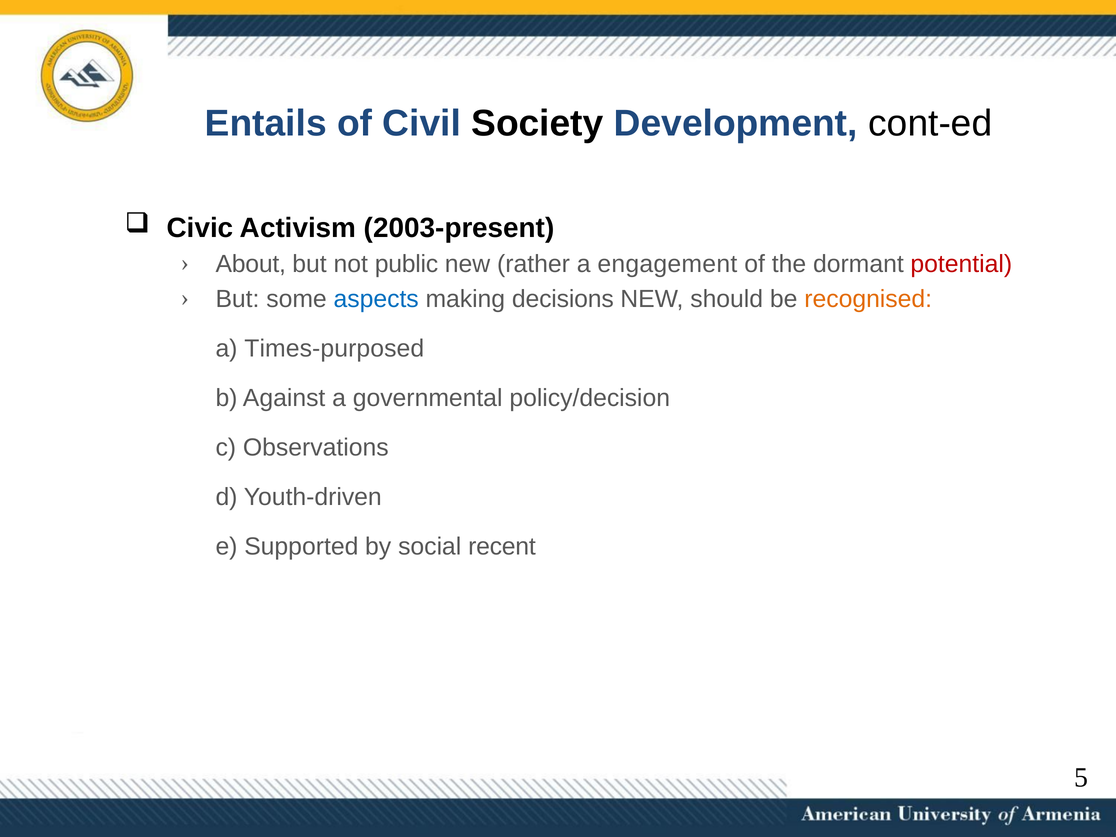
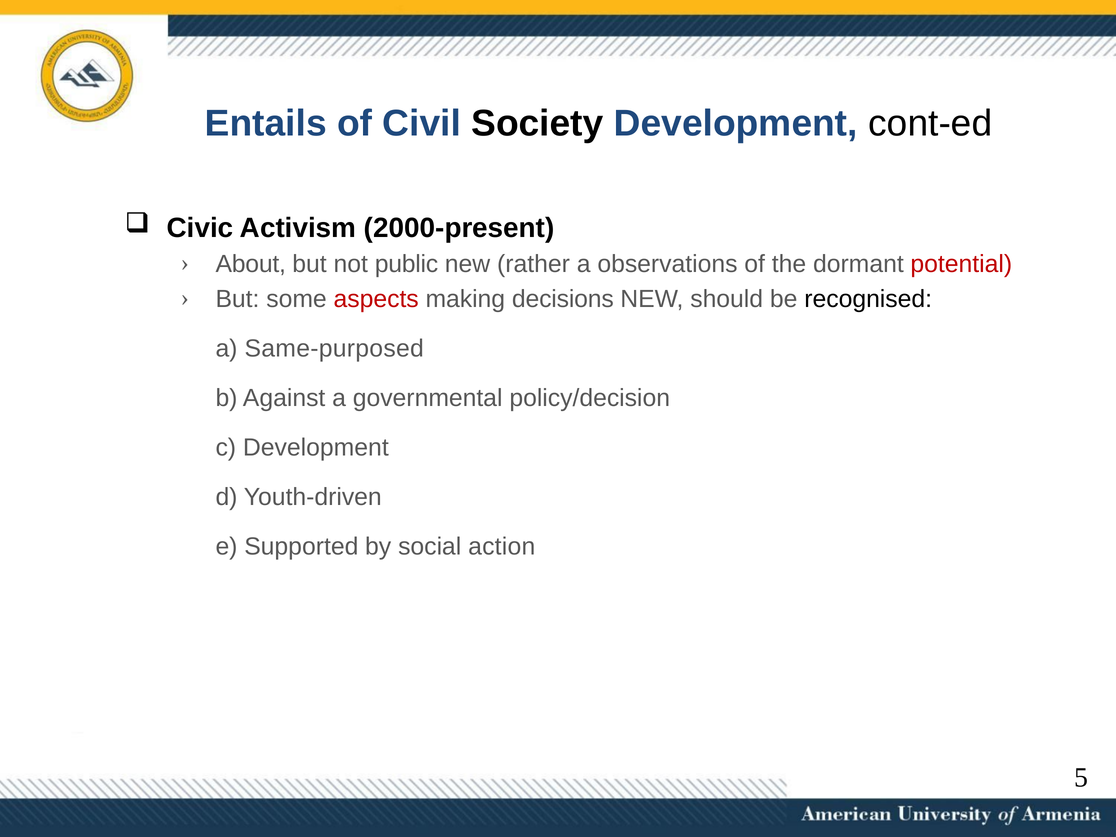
2003-present: 2003-present -> 2000-present (459, 228)
engagement: engagement -> observations (667, 264)
aspects colour: blue -> red (376, 299)
recognised colour: orange -> black (868, 299)
Times-purposed: Times-purposed -> Same-purposed (334, 349)
c Observations: Observations -> Development (316, 448)
recent: recent -> action (502, 547)
